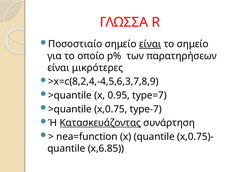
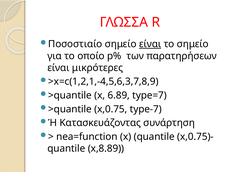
>x=c(8,2,4,-4,5,6,3,7,8,9: >x=c(8,2,4,-4,5,6,3,7,8,9 -> >x=c(1,2,1,-4,5,6,3,7,8,9 (103, 81)
0.95: 0.95 -> 6.89 (119, 95)
Κατασκευάζοντας underline: present -> none (100, 123)
x,6.85: x,6.85 -> x,8.89 (106, 148)
